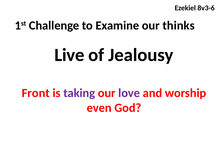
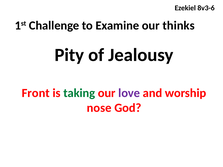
Live: Live -> Pity (69, 55)
taking colour: purple -> green (79, 93)
even: even -> nose (99, 108)
